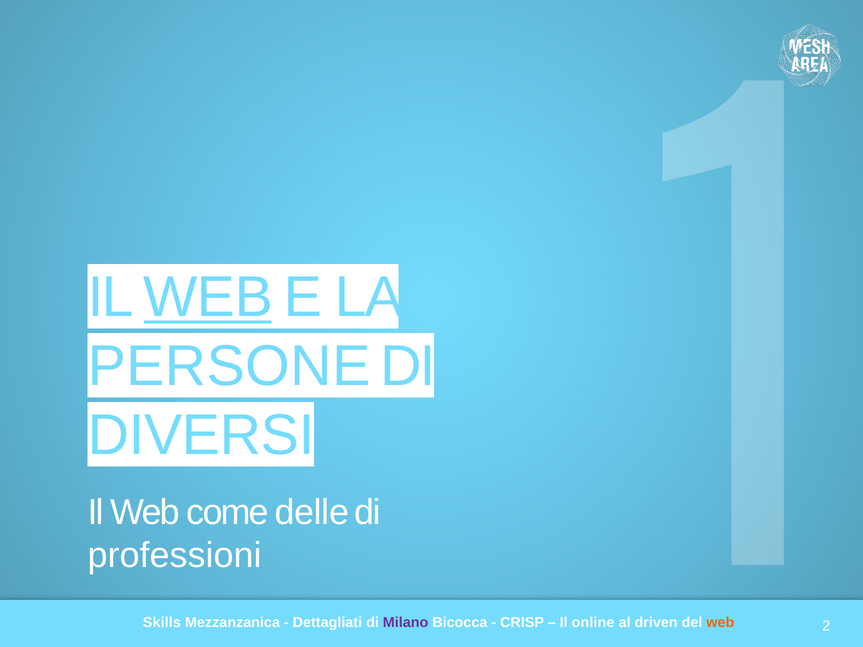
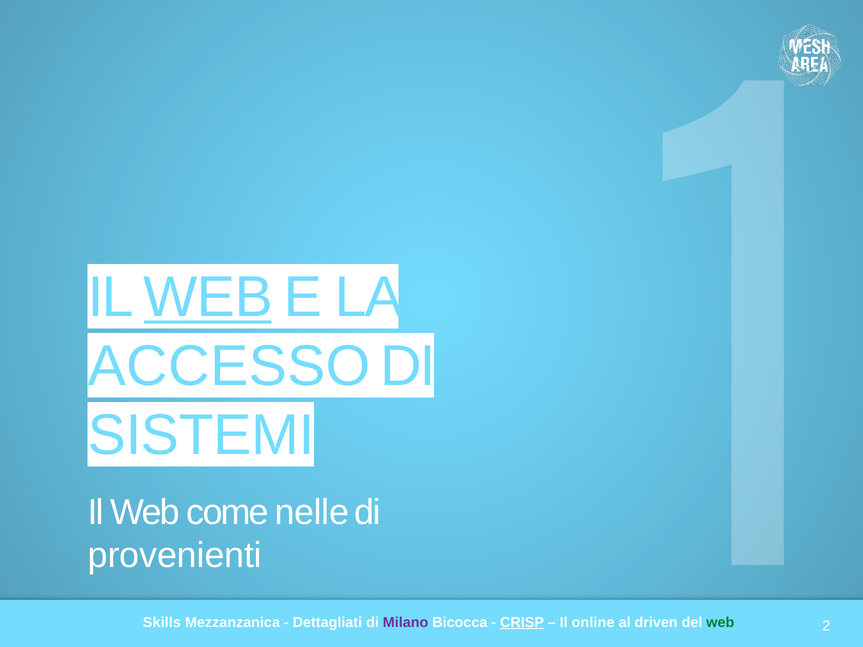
PERSONE: PERSONE -> ACCESSO (229, 366)
DIVERSI: DIVERSI -> SISTEMI (201, 435)
delle: delle -> nelle (312, 512)
professioni: professioni -> provenienti (175, 556)
CRISP underline: none -> present (522, 623)
web colour: orange -> green (720, 623)
